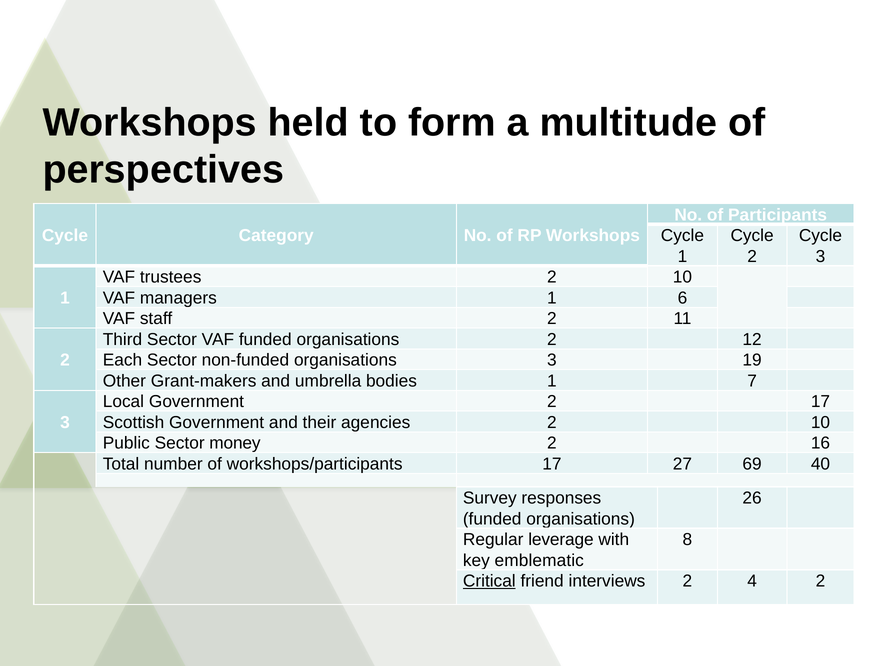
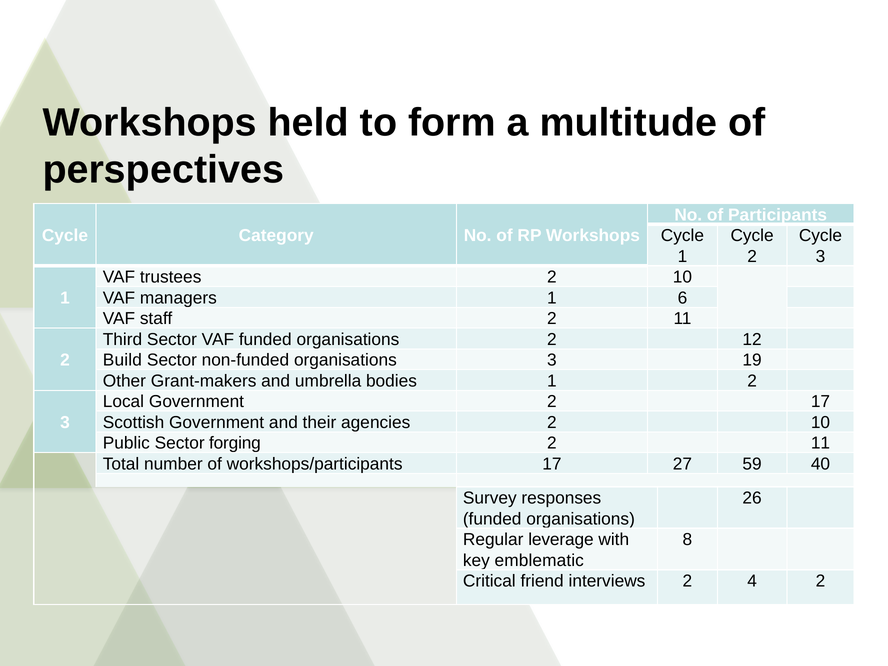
Each: Each -> Build (122, 360)
1 7: 7 -> 2 (752, 381)
money: money -> forging (235, 443)
16: 16 -> 11 (820, 443)
69: 69 -> 59 (752, 464)
Critical underline: present -> none (489, 581)
